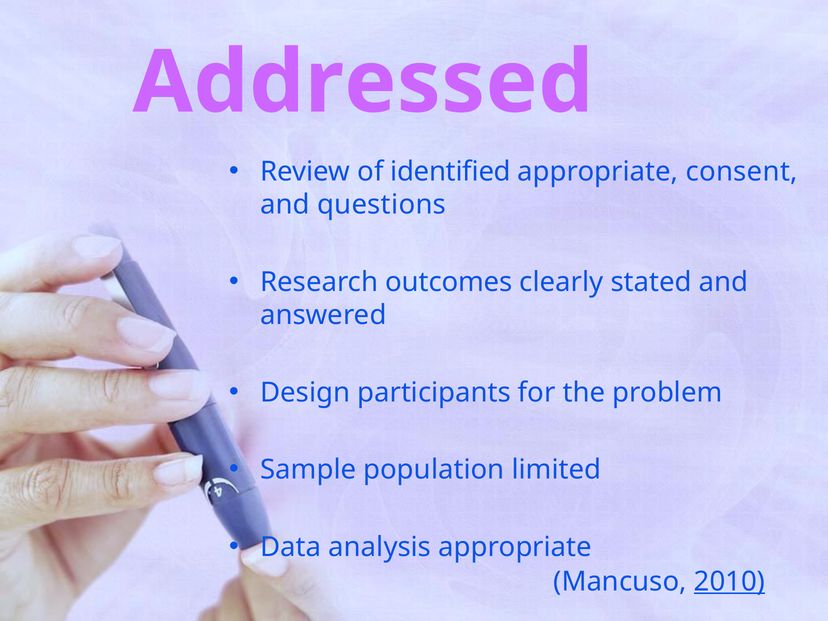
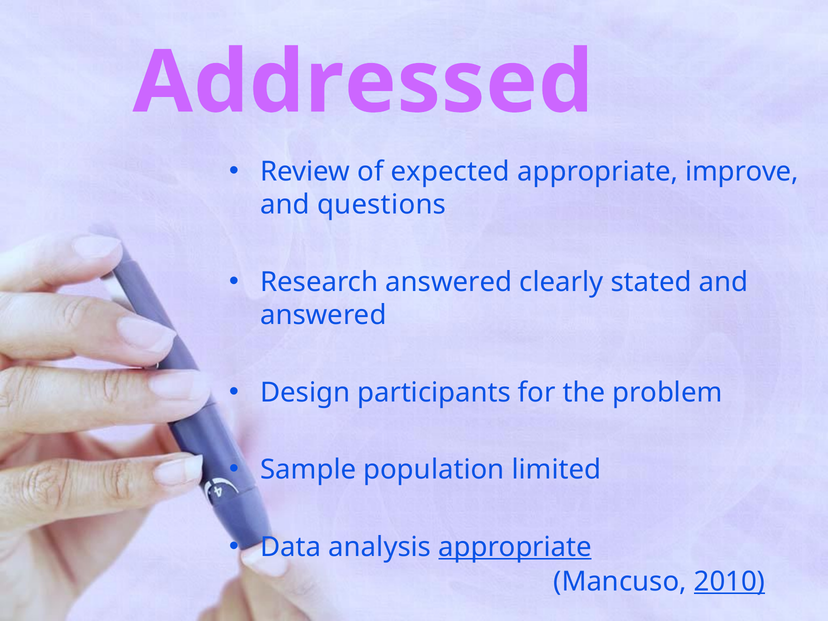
identified: identified -> expected (450, 172)
consent: consent -> improve (742, 172)
Research outcomes: outcomes -> answered (449, 282)
appropriate underline: none -> present (515, 547)
